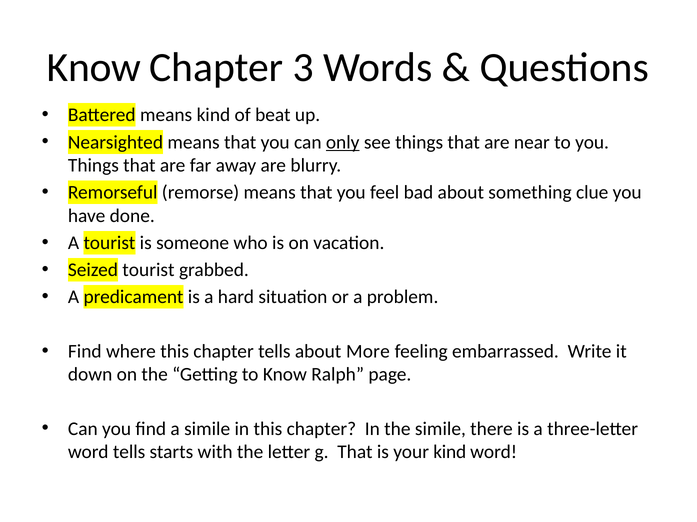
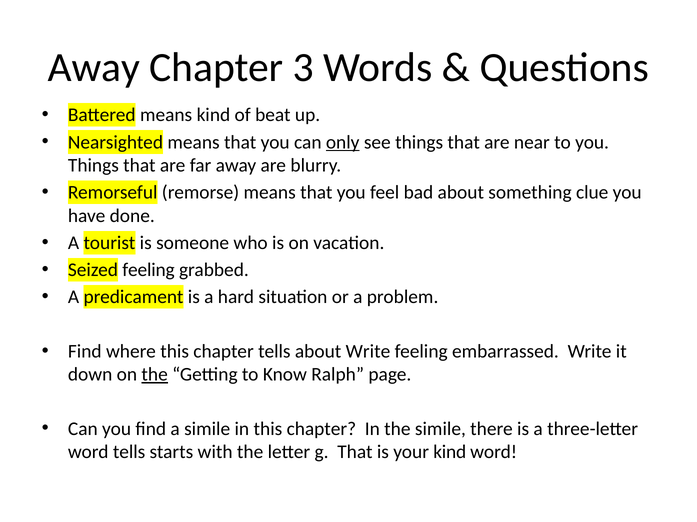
Know: Know -> Away (94, 67)
Seized tourist: tourist -> feeling (149, 270)
about More: More -> Write (368, 352)
the underline: none -> present (155, 375)
